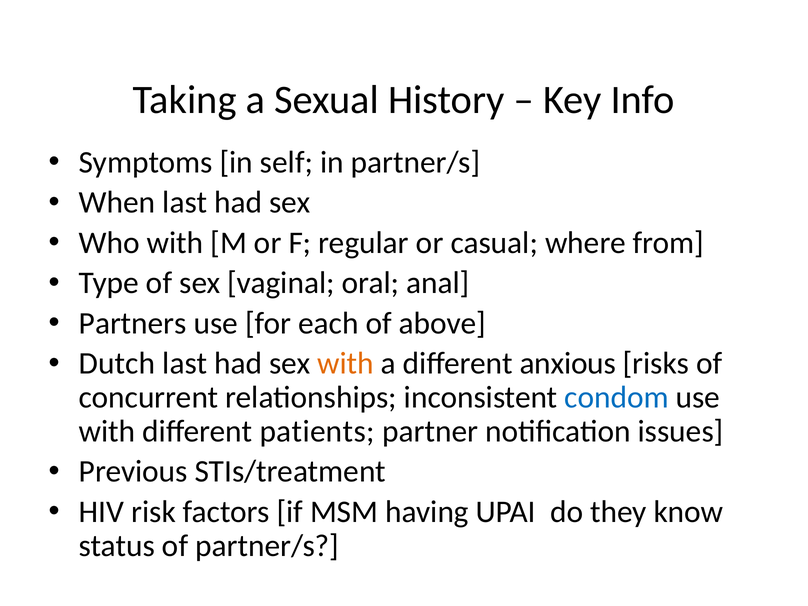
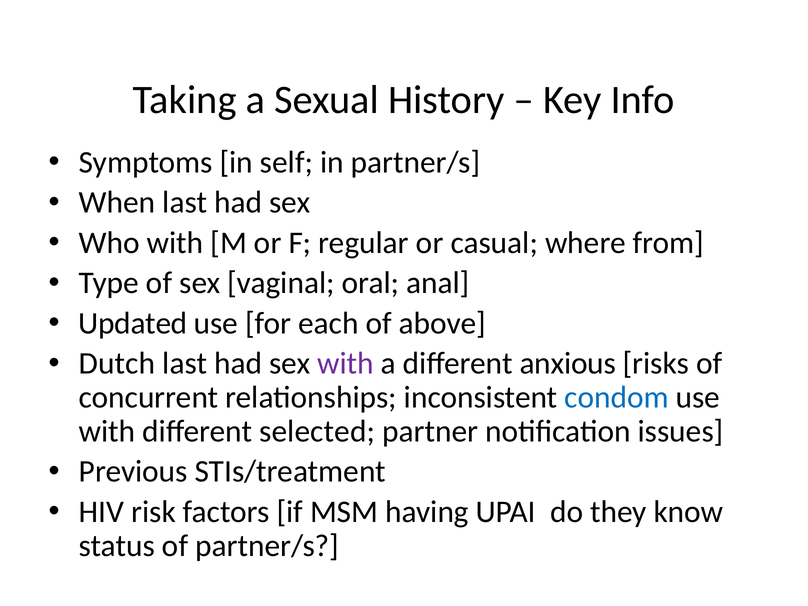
Partners: Partners -> Updated (133, 323)
with colour: orange -> purple (346, 363)
patients: patients -> selected (317, 431)
